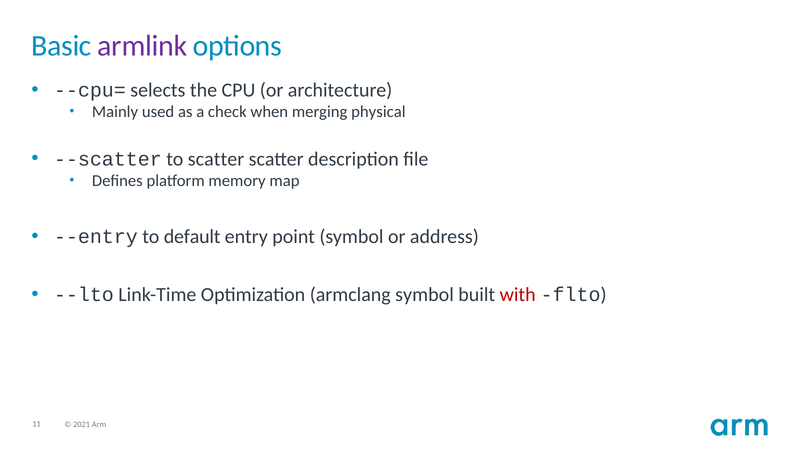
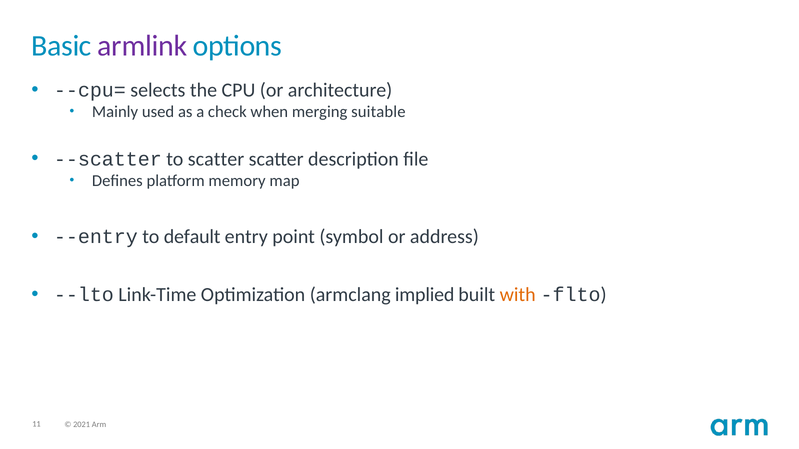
physical: physical -> suitable (378, 112)
armclang symbol: symbol -> implied (425, 295)
with colour: red -> orange (518, 295)
